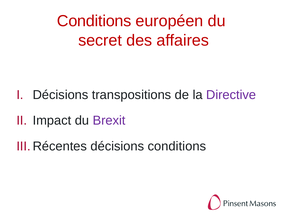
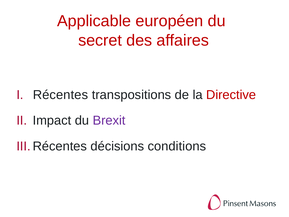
Conditions: Conditions -> Applicable (94, 21)
Décisions: Décisions -> Récentes (60, 95)
Directive colour: purple -> red (231, 95)
